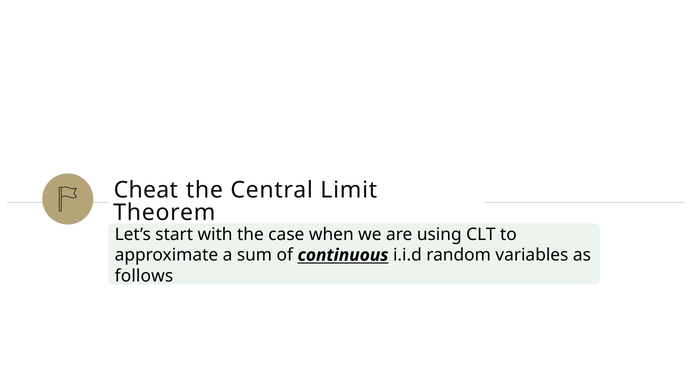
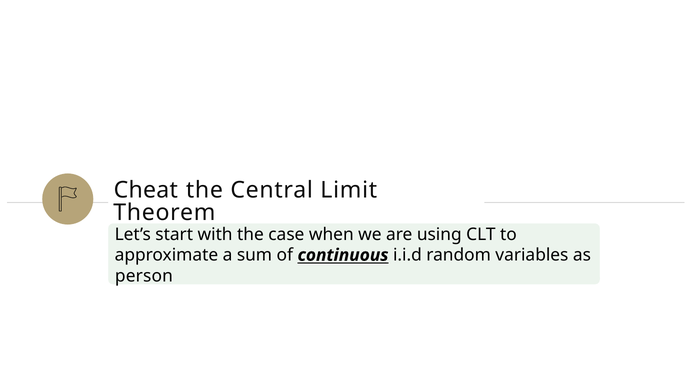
follows: follows -> person (144, 276)
